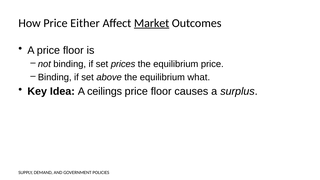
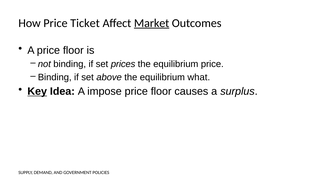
Either: Either -> Ticket (85, 23)
Key underline: none -> present (37, 91)
ceilings: ceilings -> impose (105, 91)
